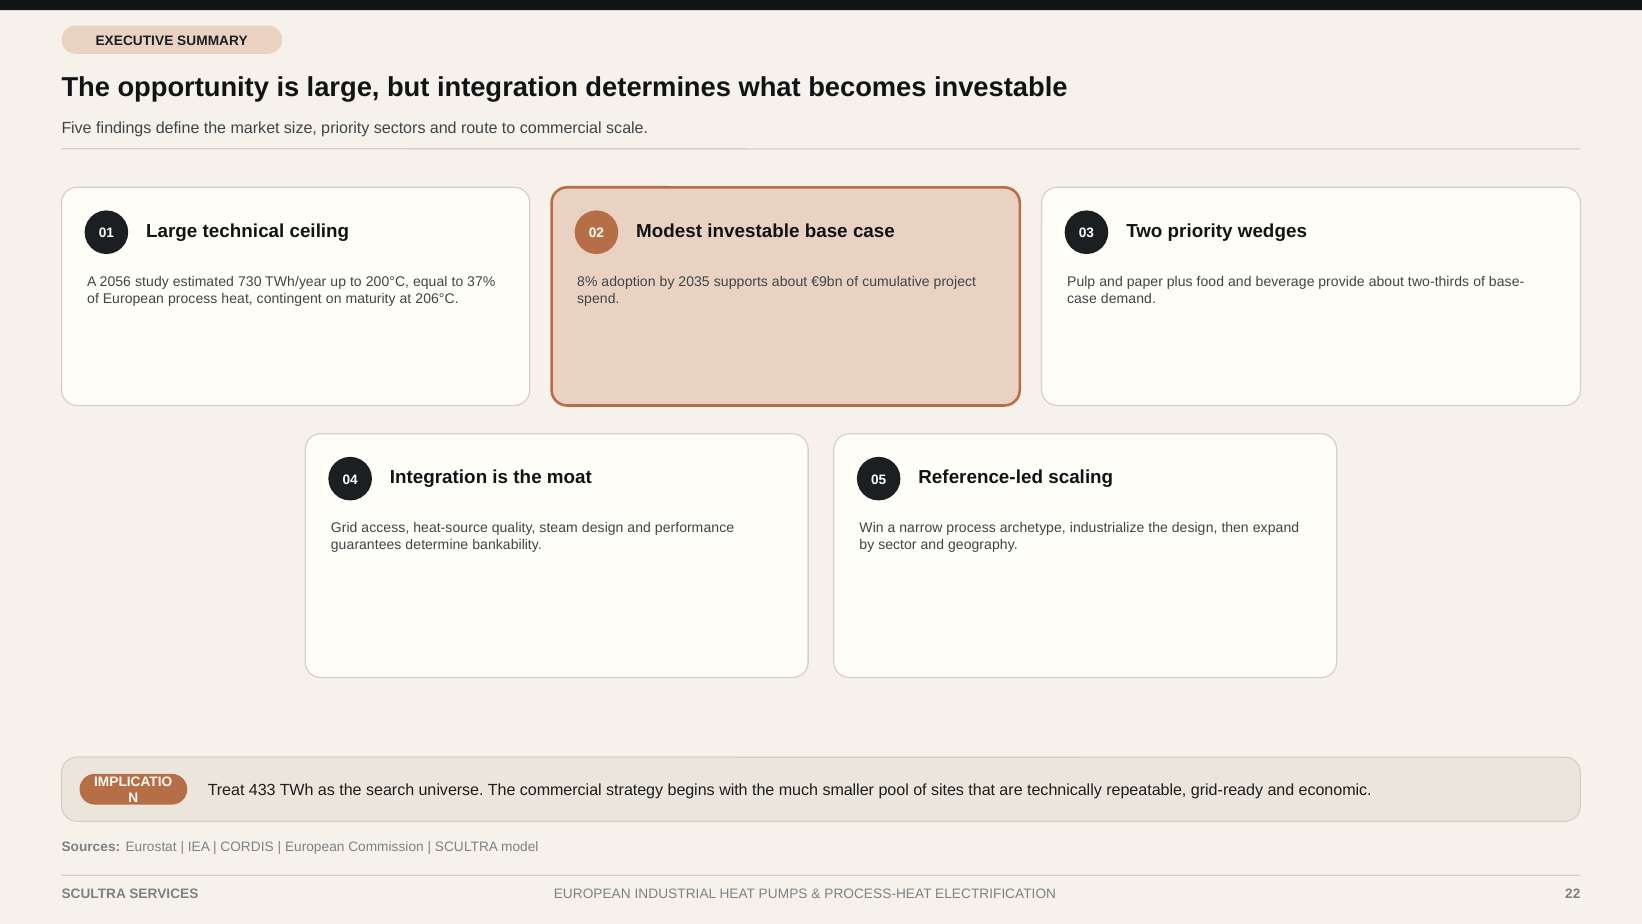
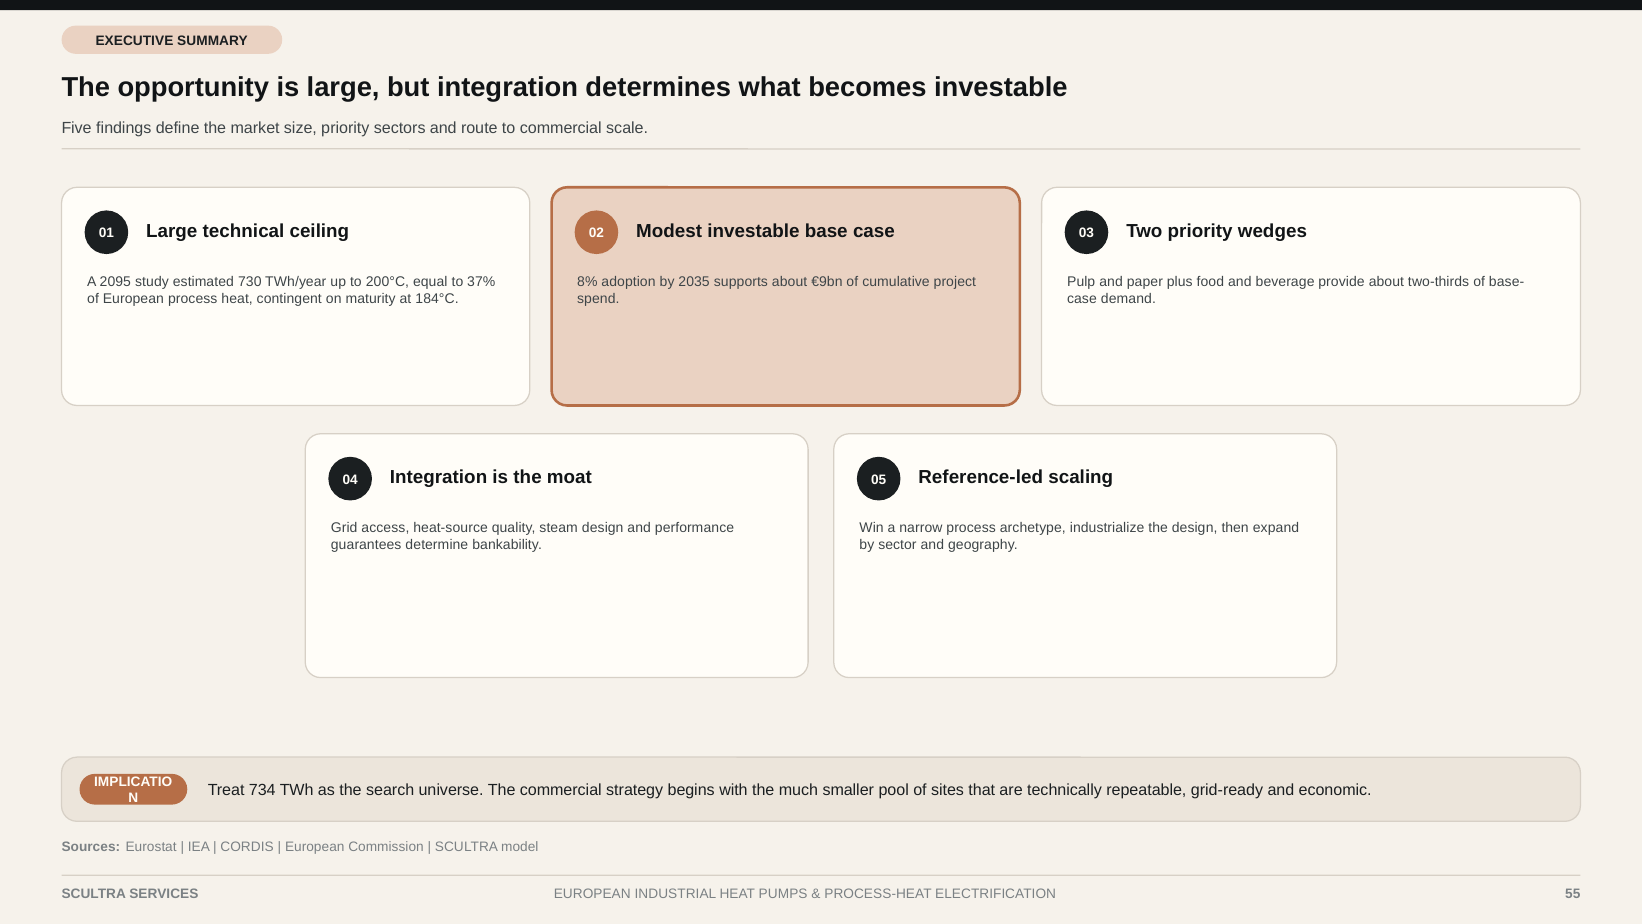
2056: 2056 -> 2095 (115, 281)
206°C: 206°C -> 184°C (437, 298)
433: 433 -> 734 (262, 790)
22: 22 -> 55 (1573, 894)
